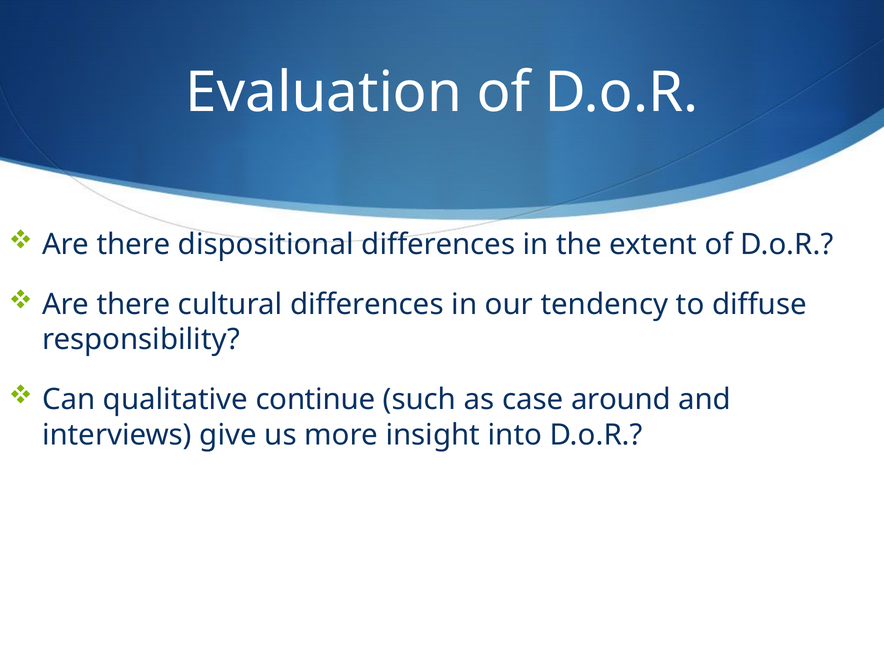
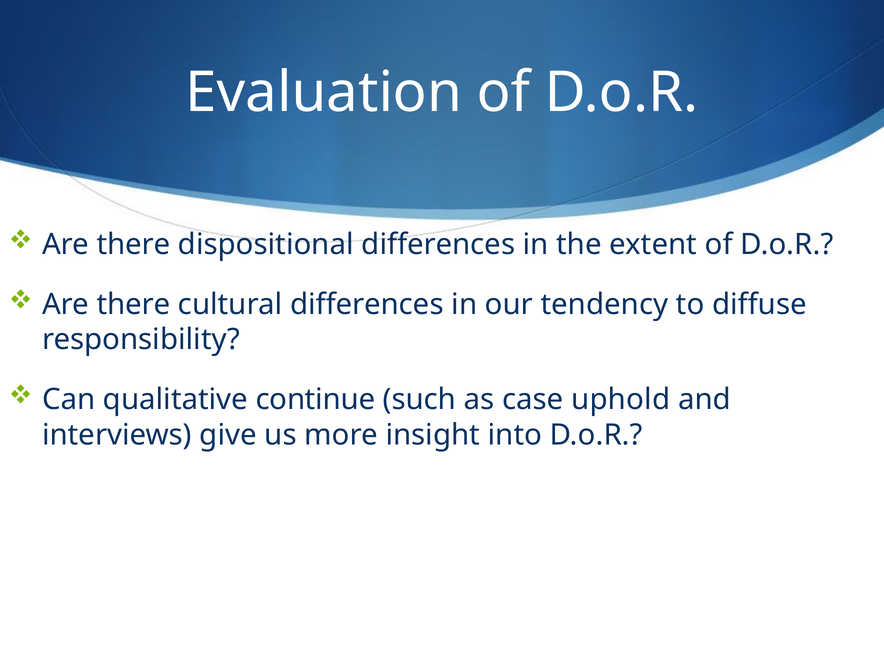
around: around -> uphold (621, 400)
